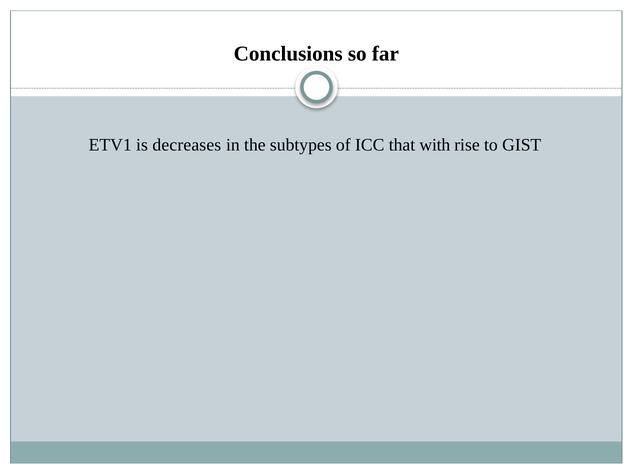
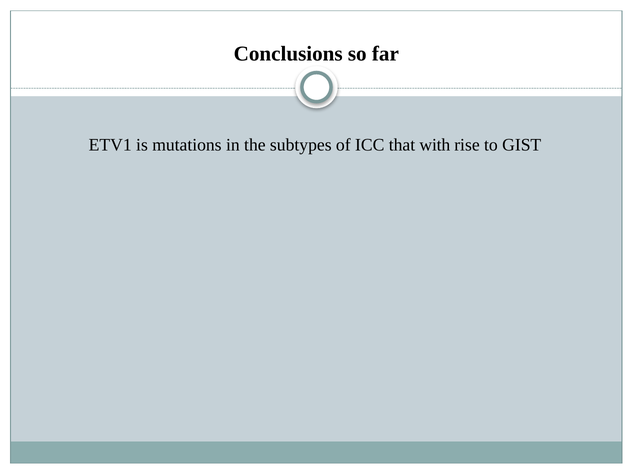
decreases: decreases -> mutations (187, 145)
